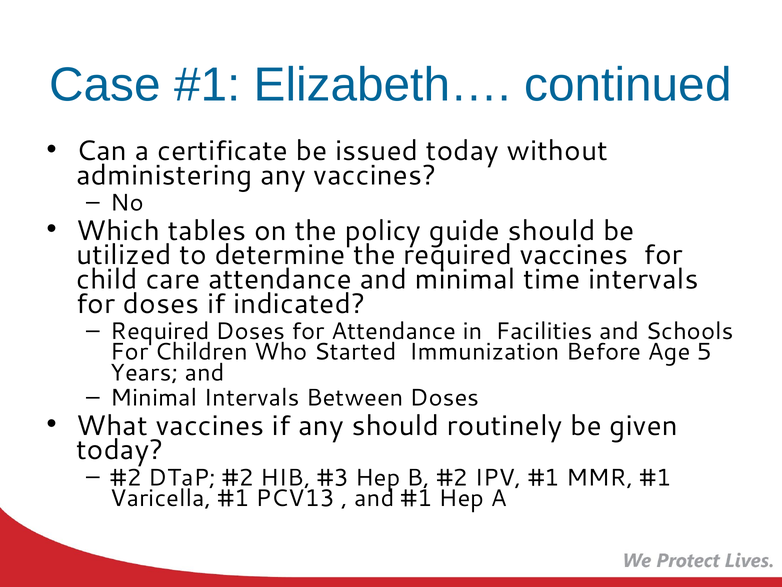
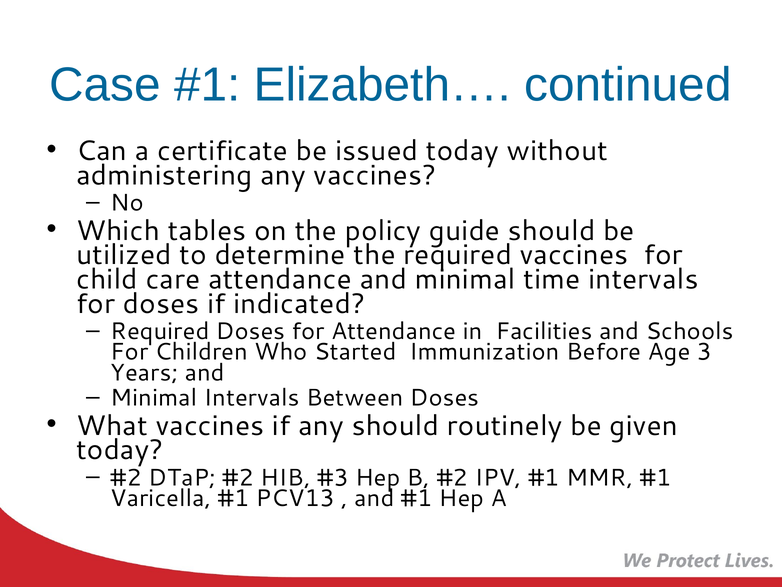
5: 5 -> 3 (704, 352)
